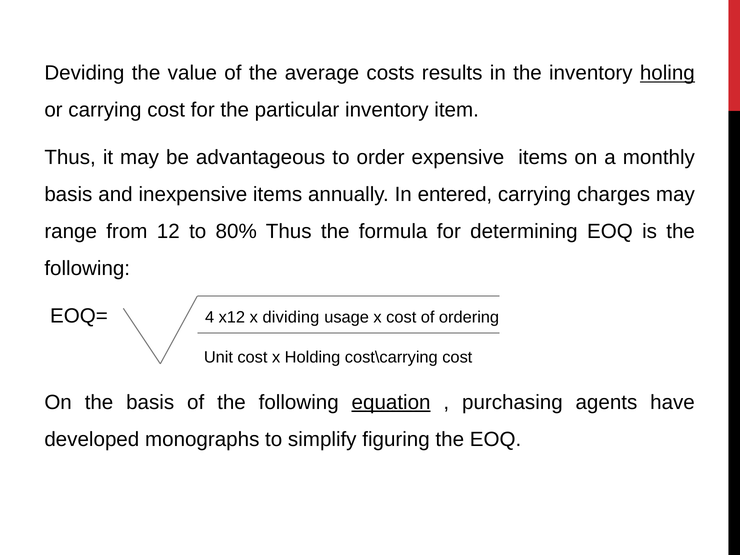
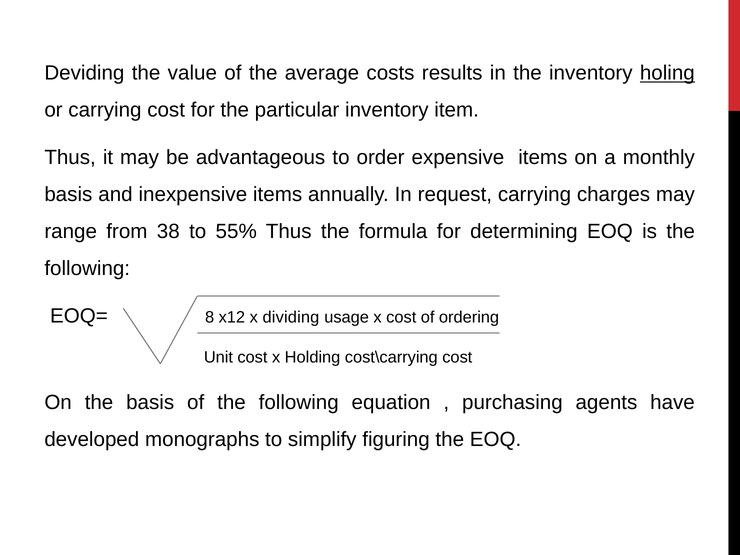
entered: entered -> request (455, 194)
12: 12 -> 38 (168, 232)
80%: 80% -> 55% (236, 232)
4: 4 -> 8 (210, 317)
equation underline: present -> none (391, 402)
